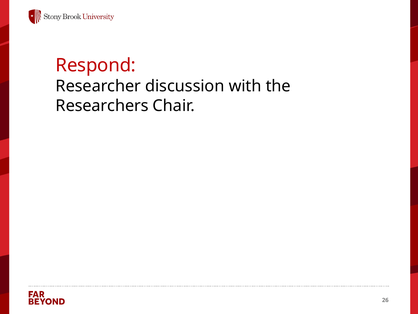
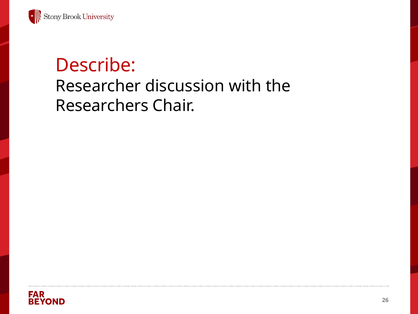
Respond: Respond -> Describe (96, 65)
